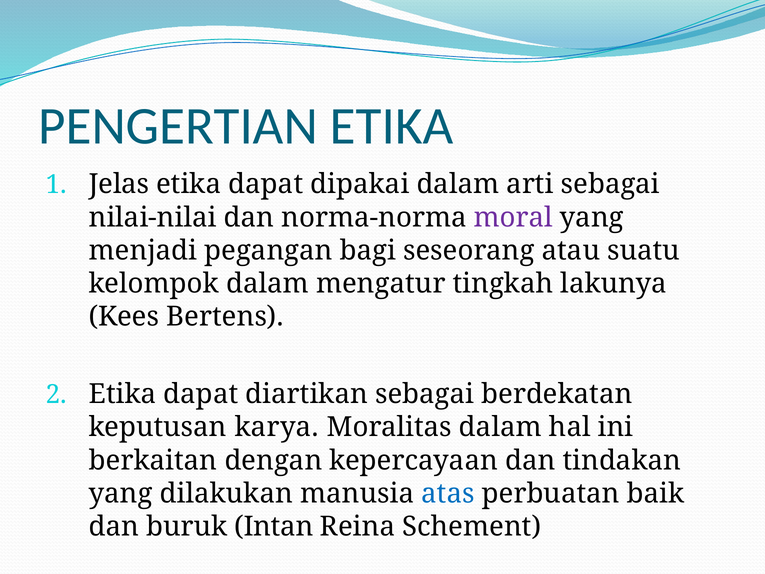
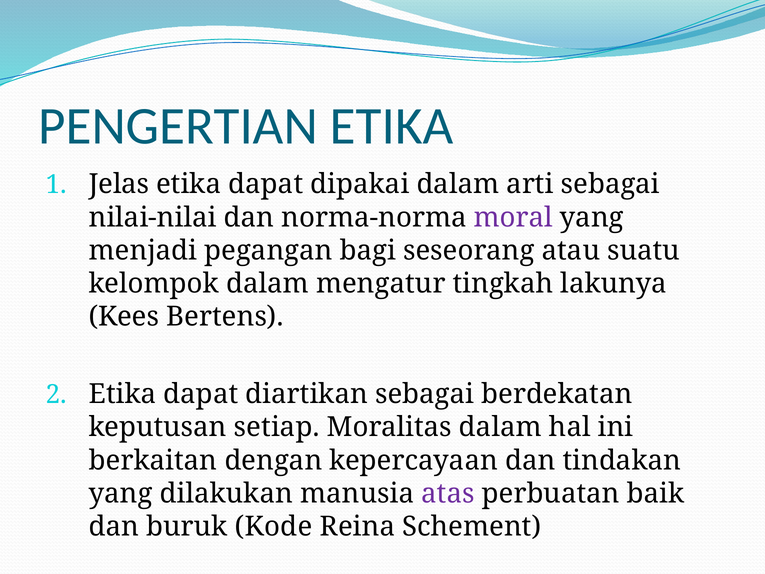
karya: karya -> setiap (277, 427)
atas colour: blue -> purple (448, 493)
Intan: Intan -> Kode (274, 527)
